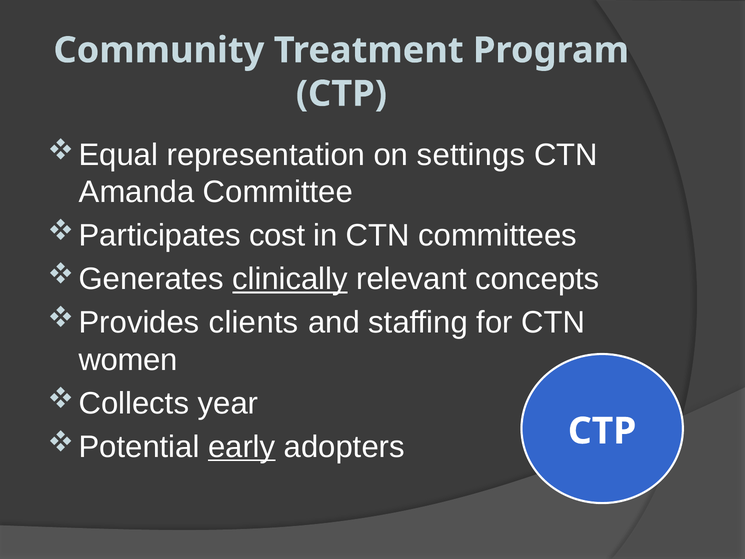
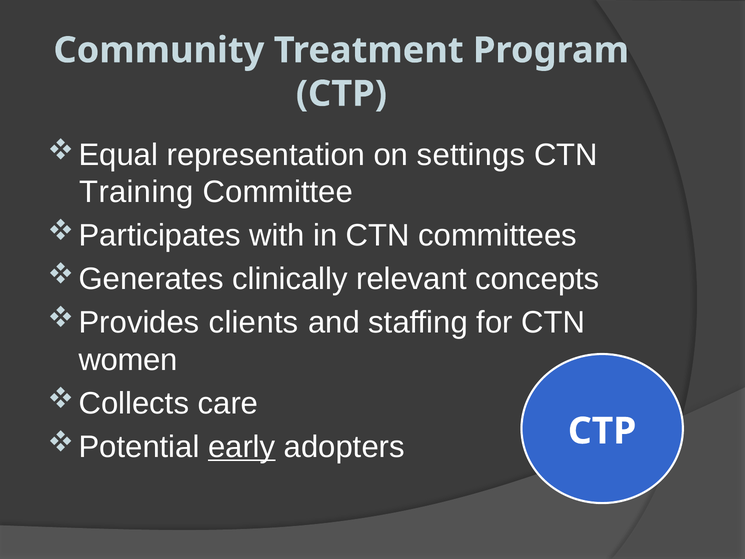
Amanda: Amanda -> Training (136, 192)
cost: cost -> with (277, 236)
clinically underline: present -> none (290, 279)
year: year -> care (228, 403)
